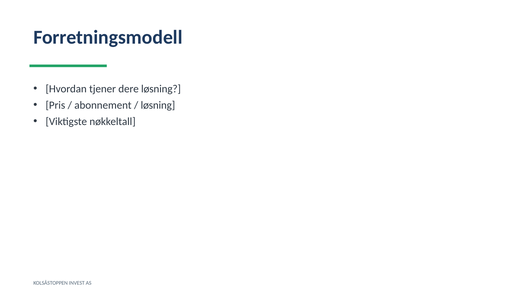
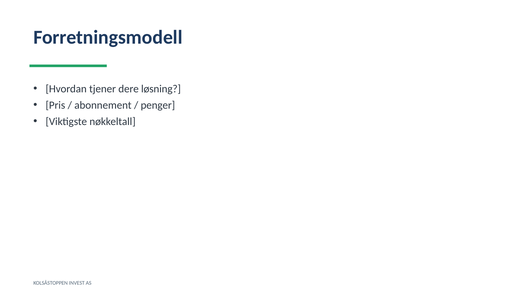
løsning: løsning -> penger (158, 105)
